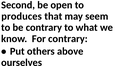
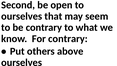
produces: produces -> ourselves (22, 16)
